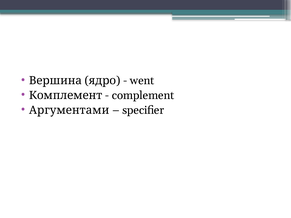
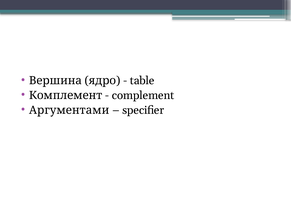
went: went -> table (142, 81)
